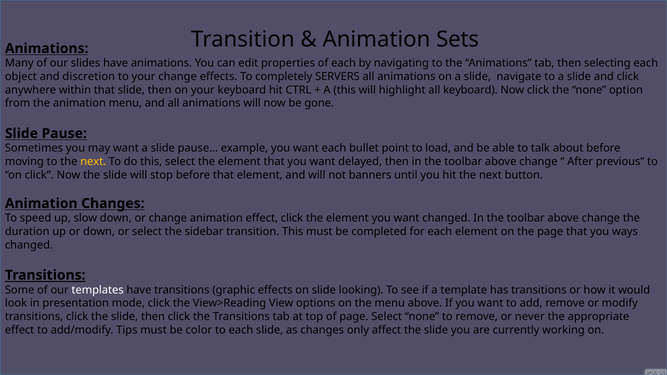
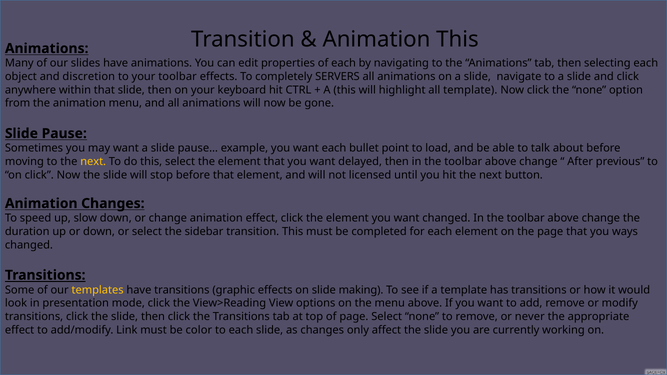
Animation Sets: Sets -> This (457, 39)
your change: change -> toolbar (178, 77)
all keyboard: keyboard -> template (470, 90)
banners: banners -> licensed (370, 175)
templates colour: white -> yellow (98, 290)
looking: looking -> making (361, 290)
Tips: Tips -> Link (127, 330)
